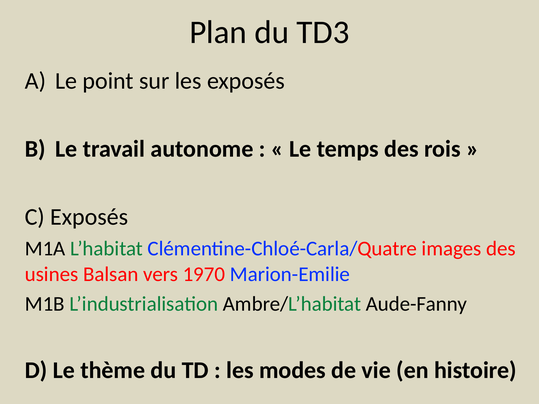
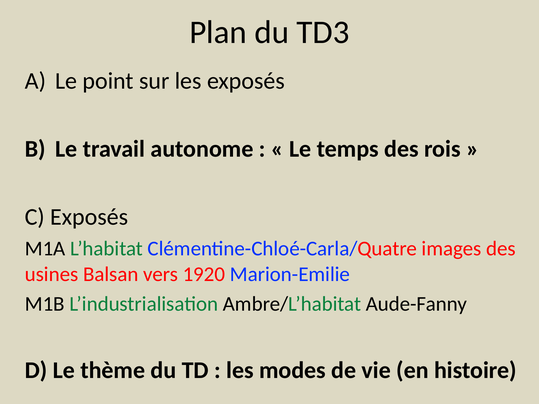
1970: 1970 -> 1920 (204, 274)
